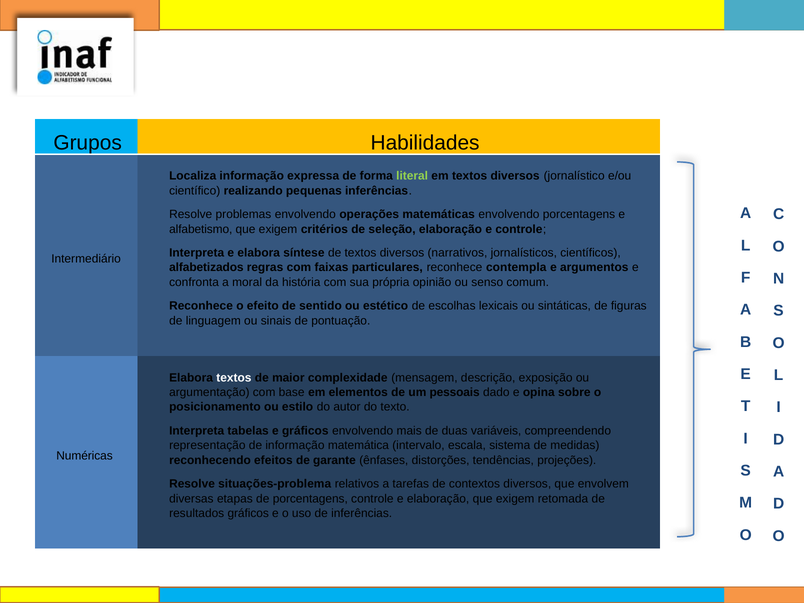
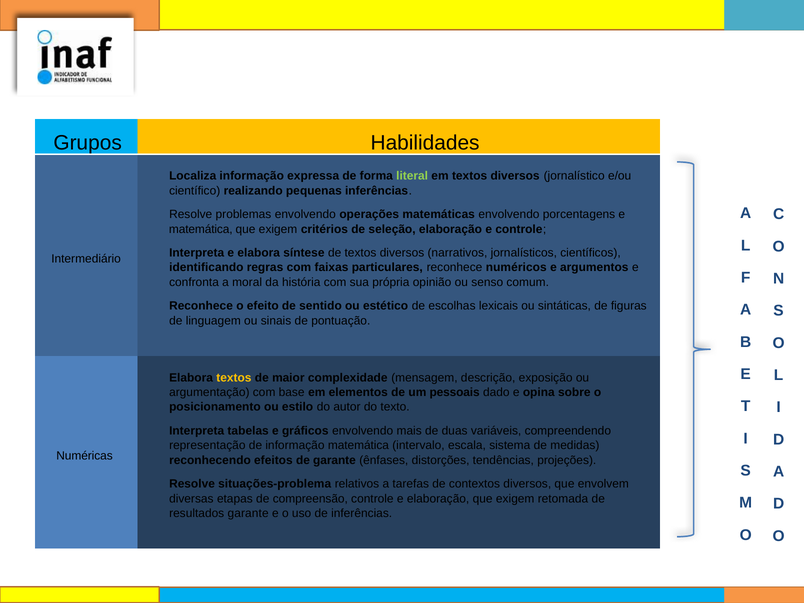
alfabetismo: alfabetismo -> matemática (201, 229)
alfabetizados: alfabetizados -> identificando (206, 268)
contempla: contempla -> numéricos (516, 268)
textos colour: white -> yellow (234, 378)
de porcentagens: porcentagens -> compreensão (310, 499)
resultados gráficos: gráficos -> garante (248, 513)
